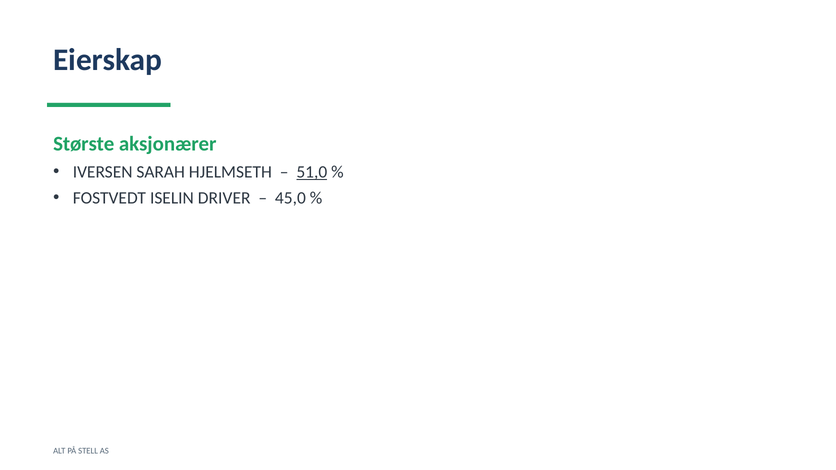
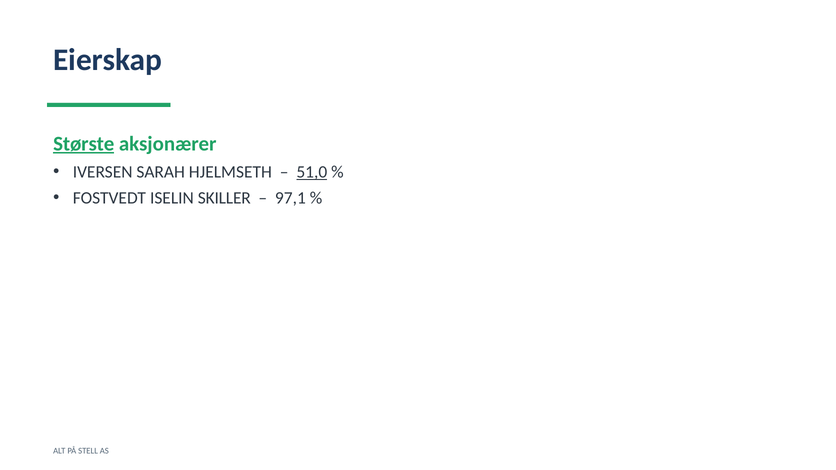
Største underline: none -> present (84, 144)
DRIVER: DRIVER -> SKILLER (224, 198)
45,0: 45,0 -> 97,1 (290, 198)
